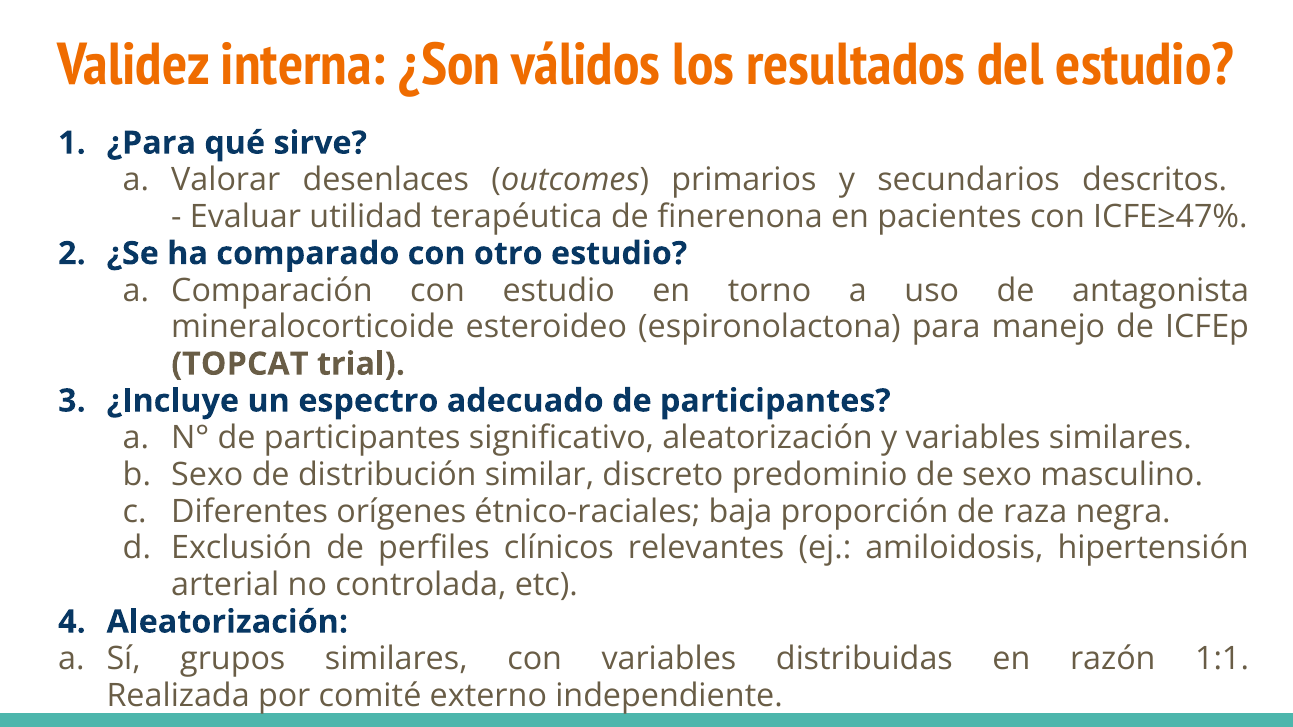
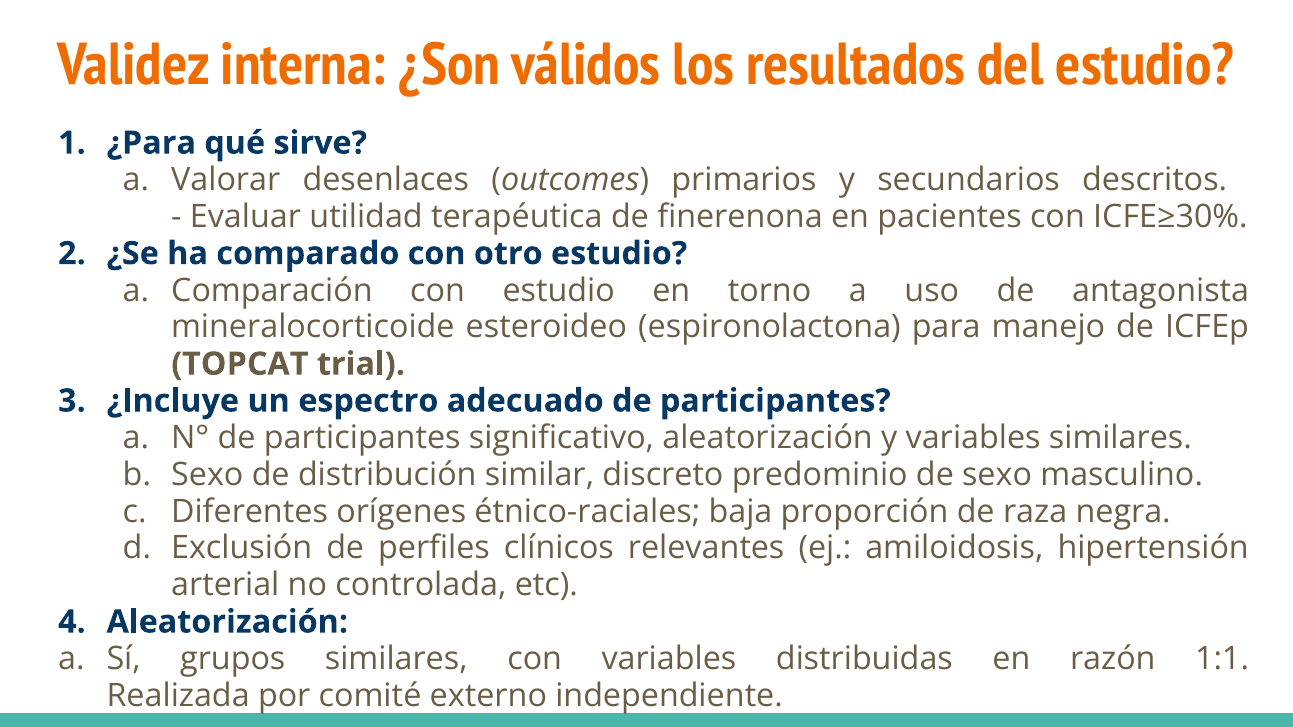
ICFE≥47%: ICFE≥47% -> ICFE≥30% (1170, 217)
